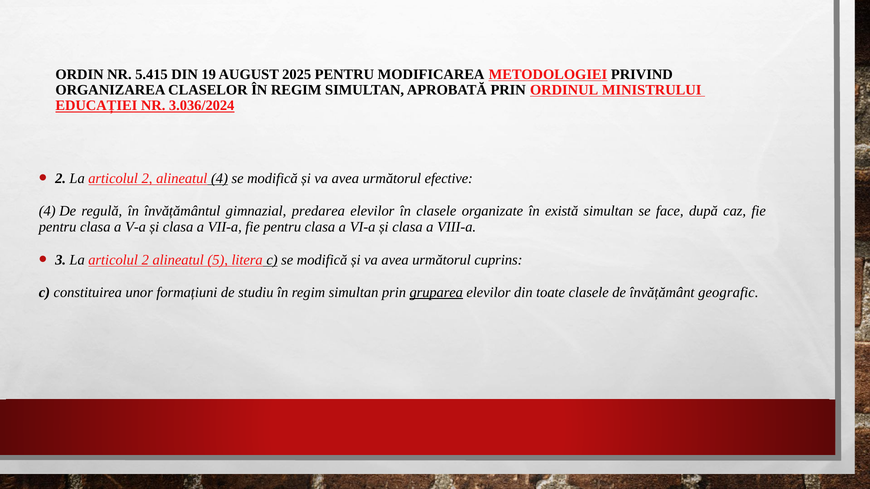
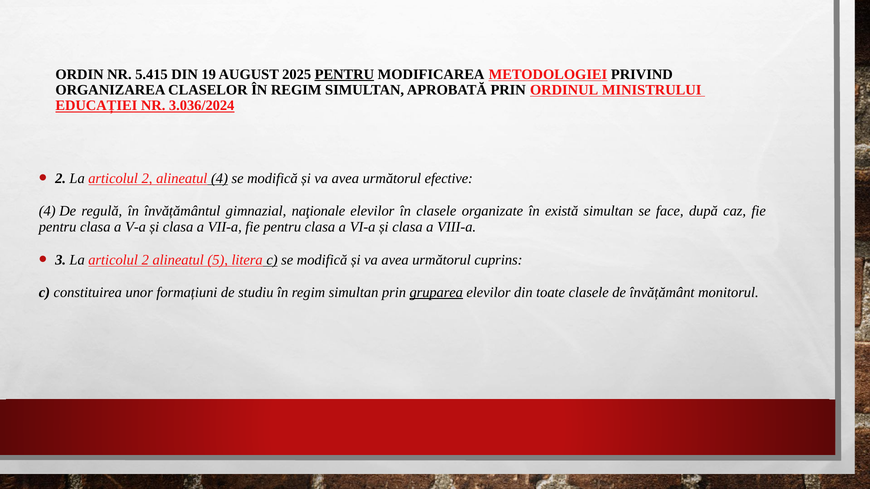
PENTRU underline: none -> present (344, 74)
predarea: predarea -> naţionale (318, 211)
geografic: geografic -> monitorul (728, 293)
